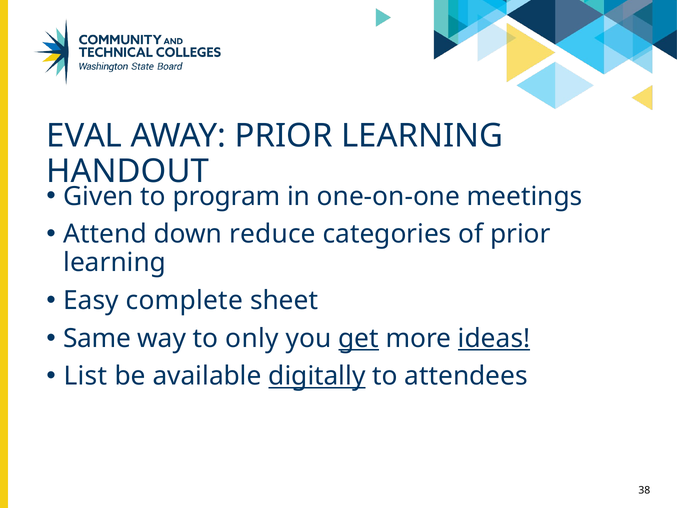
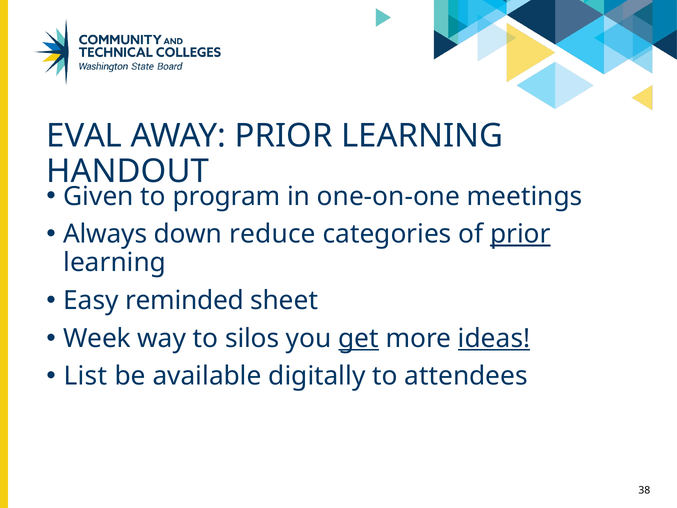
Attend: Attend -> Always (105, 234)
prior underline: none -> present (520, 234)
complete: complete -> reminded (185, 300)
Same: Same -> Week (97, 338)
only: only -> silos (252, 338)
digitally underline: present -> none (317, 376)
